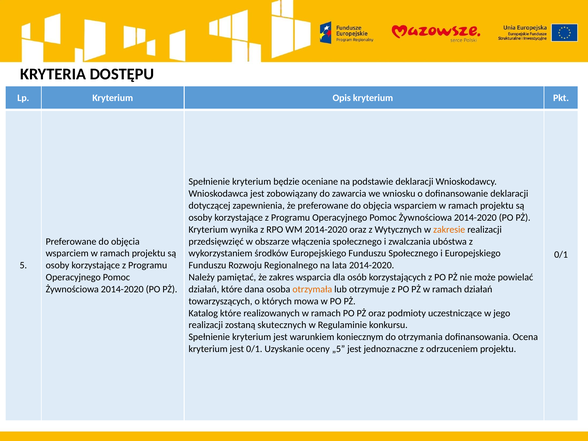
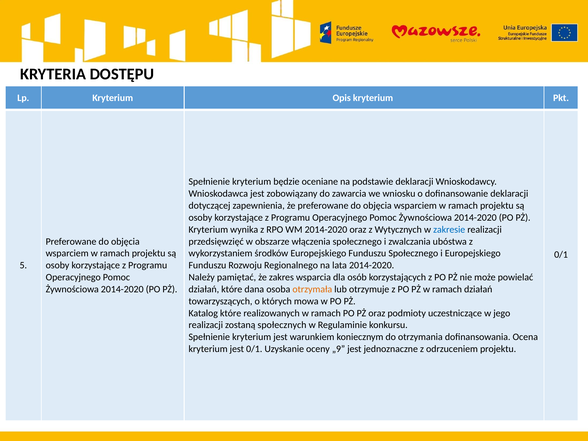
zakresie colour: orange -> blue (449, 230)
skutecznych: skutecznych -> społecznych (282, 325)
„5: „5 -> „9 (338, 349)
